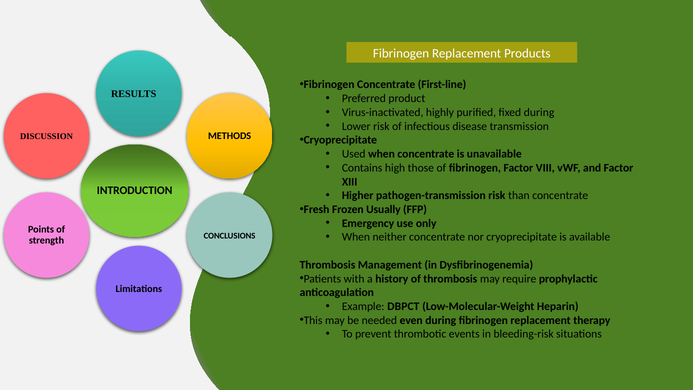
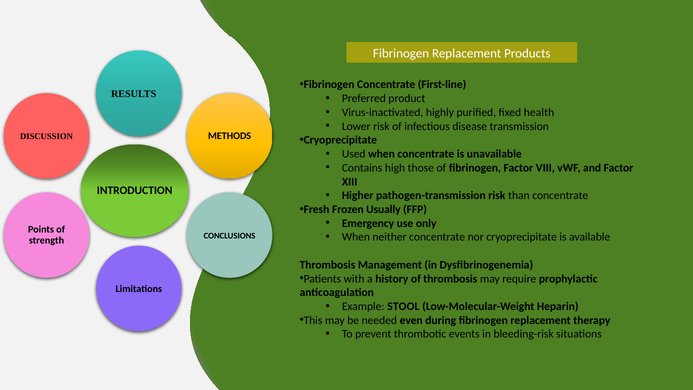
fixed during: during -> health (539, 112)
DBPCT: DBPCT -> STOOL (403, 306)
